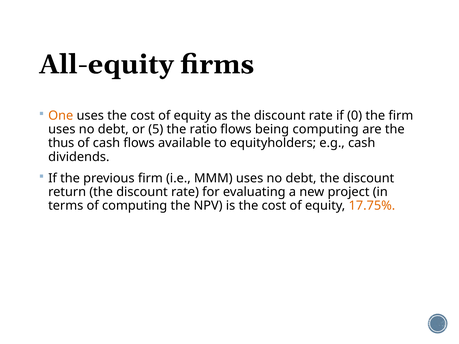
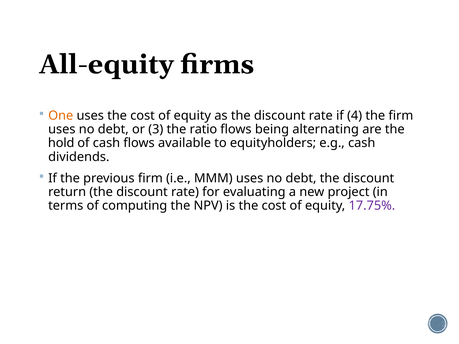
0: 0 -> 4 (355, 116)
5: 5 -> 3 (156, 129)
being computing: computing -> alternating (326, 129)
thus: thus -> hold (61, 143)
17.75% colour: orange -> purple (372, 206)
